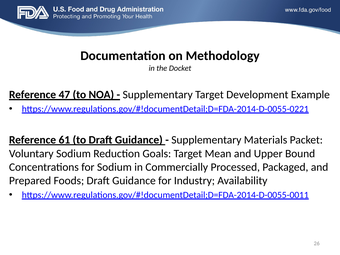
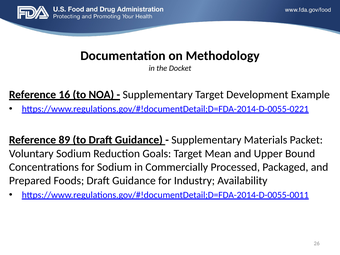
47: 47 -> 16 (64, 95)
61: 61 -> 89 (64, 140)
